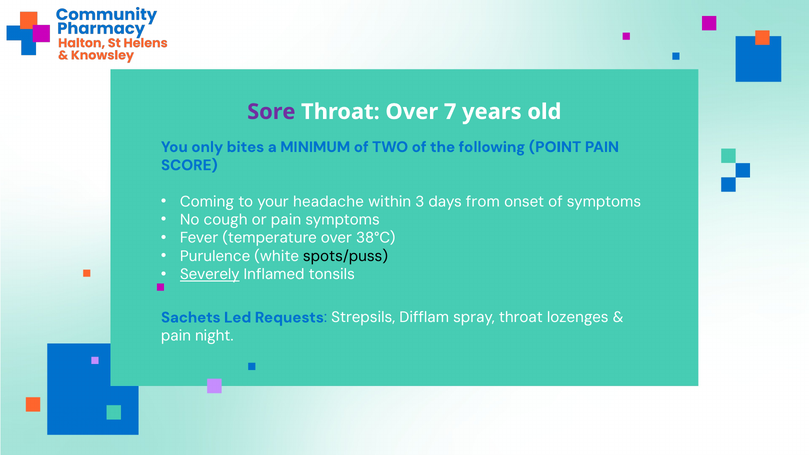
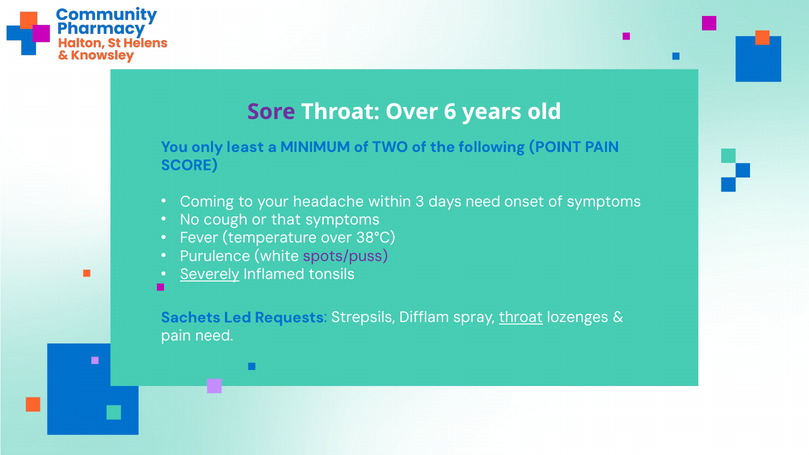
7: 7 -> 6 (450, 112)
bites: bites -> least (245, 147)
days from: from -> need (483, 202)
or pain: pain -> that (286, 220)
spots/puss colour: black -> purple (345, 256)
throat underline: none -> present (521, 317)
pain night: night -> need (214, 336)
